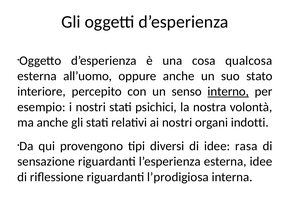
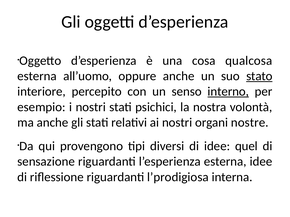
stato underline: none -> present (259, 76)
indotti: indotti -> nostre (250, 123)
rasa: rasa -> quel (246, 146)
